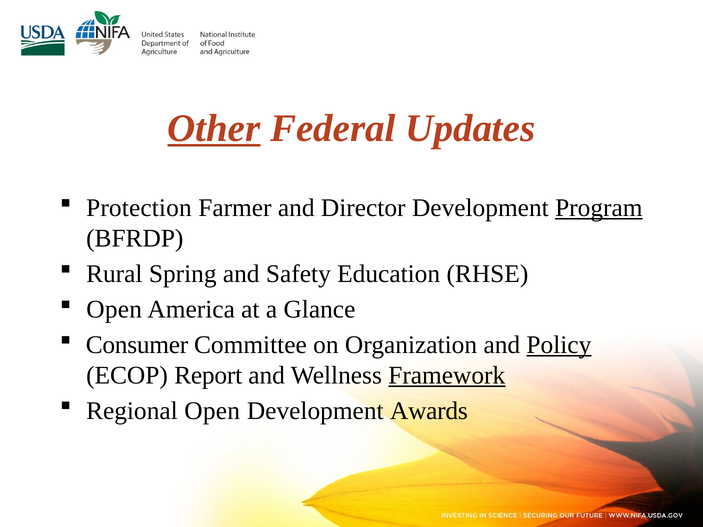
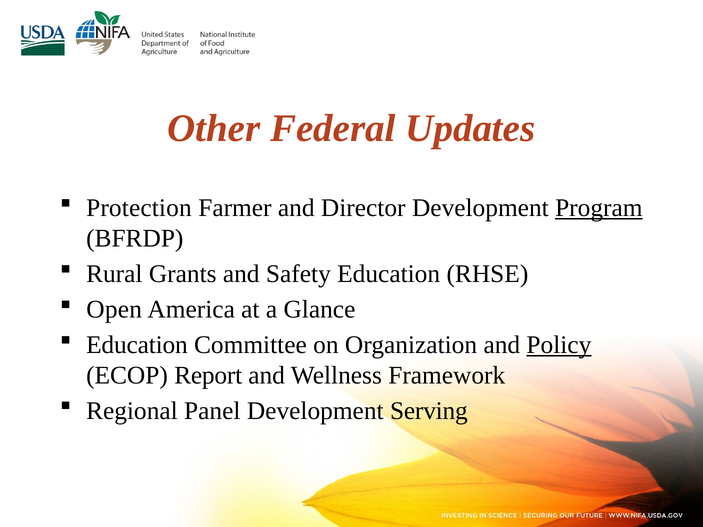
Other underline: present -> none (214, 129)
Spring: Spring -> Grants (183, 274)
Consumer: Consumer -> Education (137, 345)
Framework underline: present -> none (447, 375)
Regional Open: Open -> Panel (212, 411)
Awards: Awards -> Serving (429, 411)
